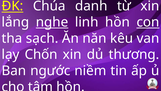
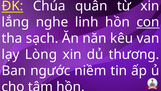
danh: danh -> quân (91, 6)
nghe underline: present -> none (52, 22)
Chốn: Chốn -> Lòng (41, 54)
